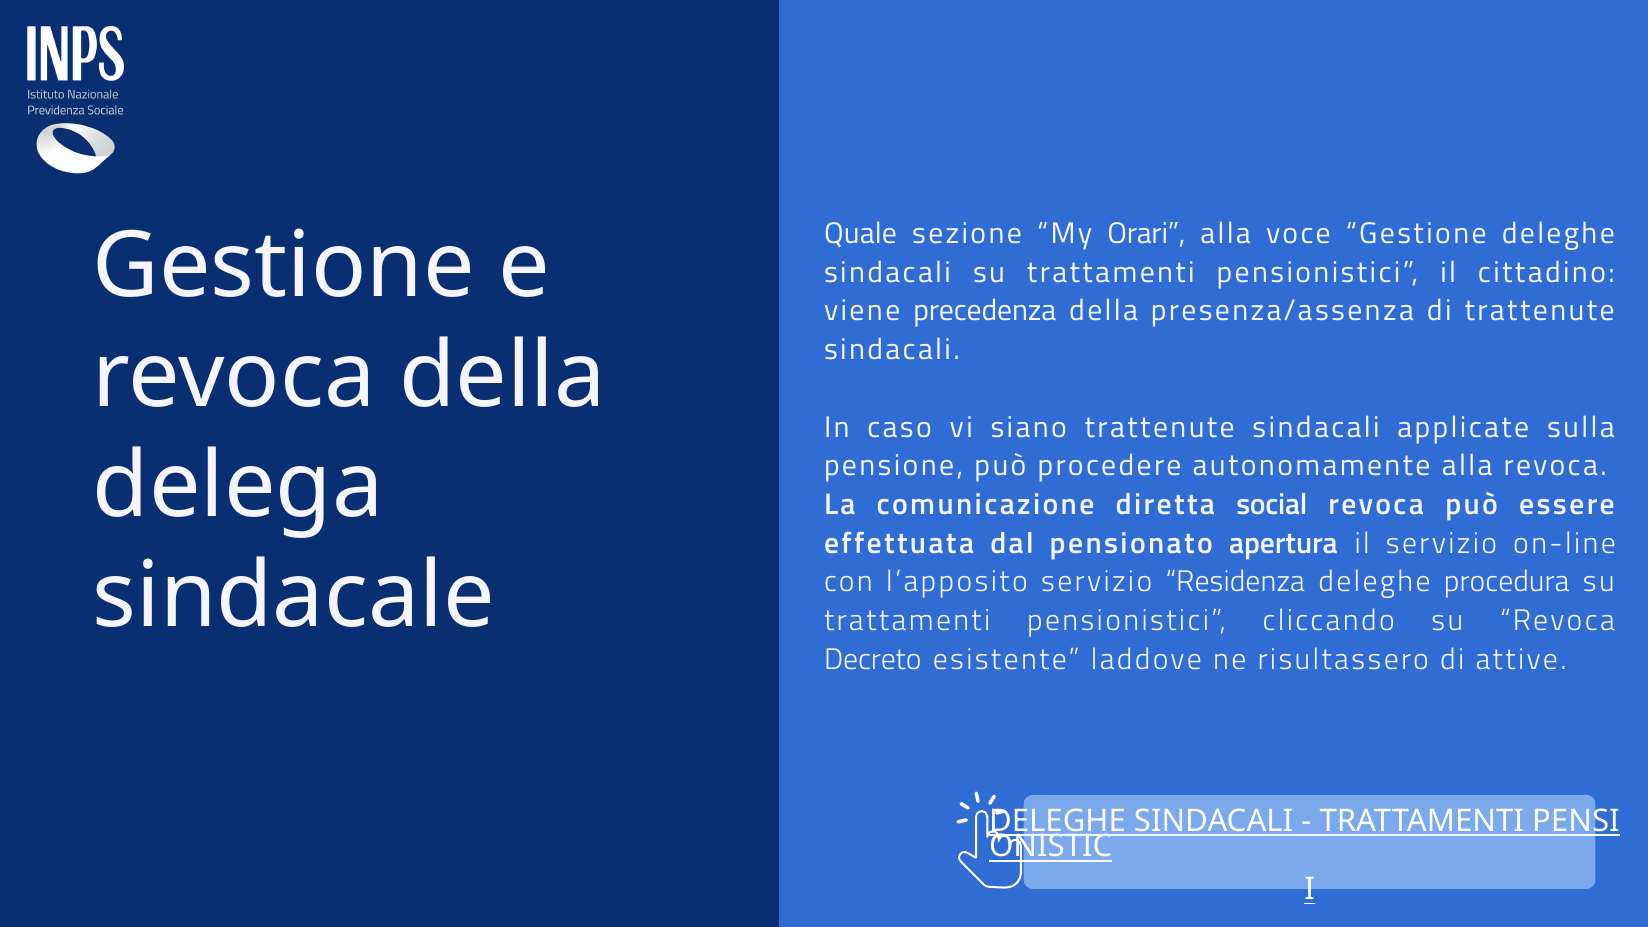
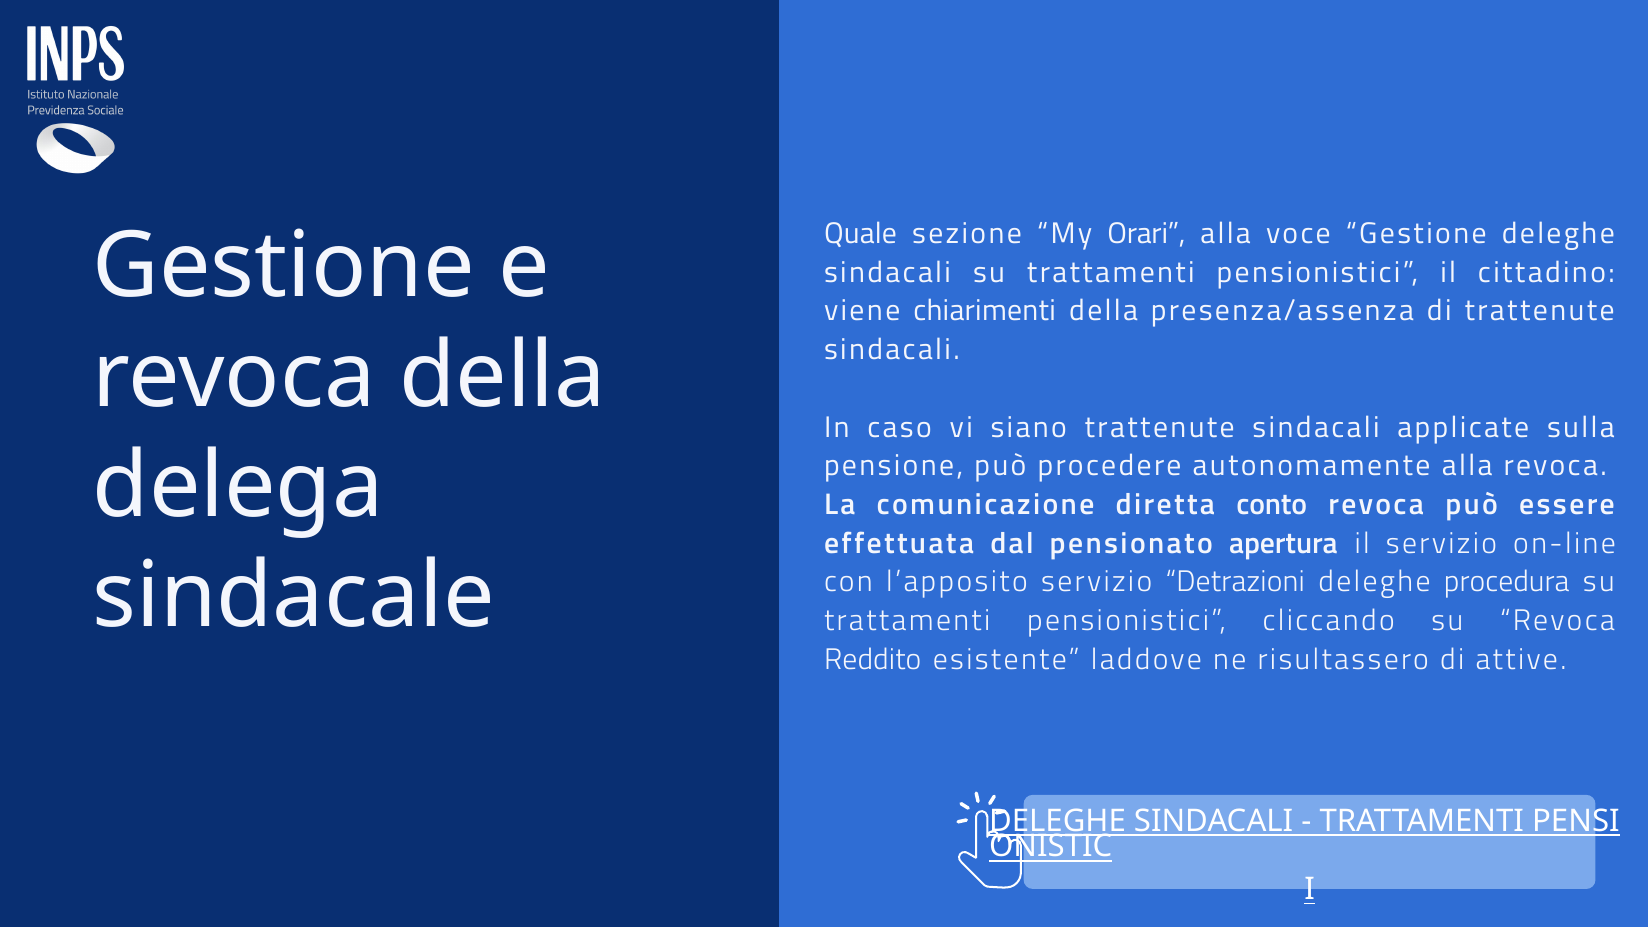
precedenza: precedenza -> chiarimenti (985, 311)
social: social -> conto (1272, 505)
Residenza: Residenza -> Detrazioni (1235, 582)
Decreto: Decreto -> Reddito (873, 659)
